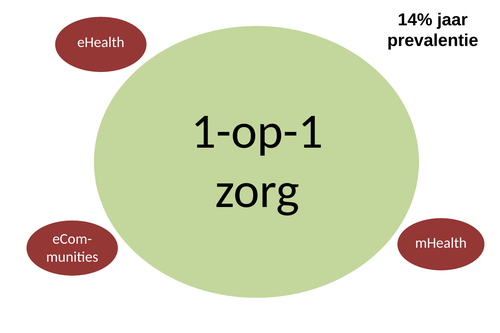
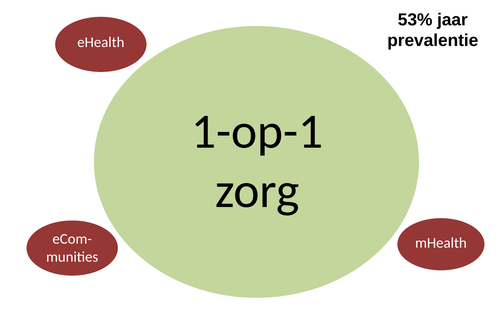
14%: 14% -> 53% (415, 20)
